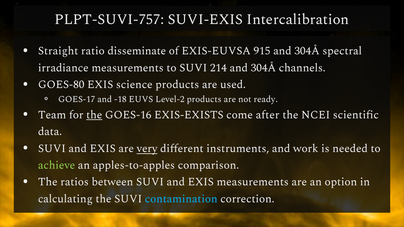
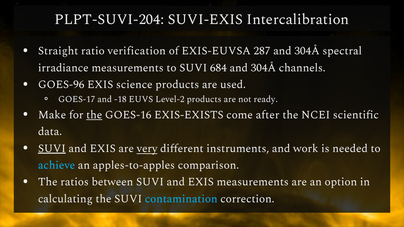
PLPT-SUVI-757: PLPT-SUVI-757 -> PLPT-SUVI-204 (109, 20)
disseminate: disseminate -> verification (137, 51)
915: 915 -> 287 (262, 51)
214: 214 -> 684 (218, 68)
GOES-80: GOES-80 -> GOES-96 (61, 85)
Team: Team -> Make (52, 115)
SUVI underline: none -> present (52, 149)
achieve colour: light green -> light blue (57, 165)
